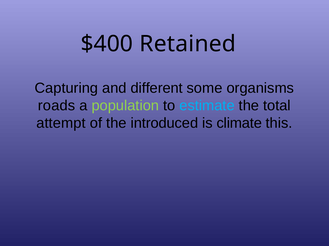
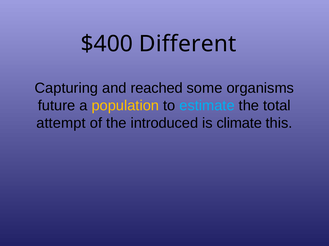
Retained: Retained -> Different (188, 44)
different: different -> reached (157, 88)
roads: roads -> future (57, 106)
population colour: light green -> yellow (125, 106)
